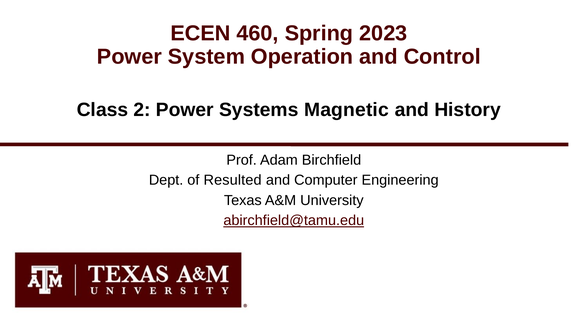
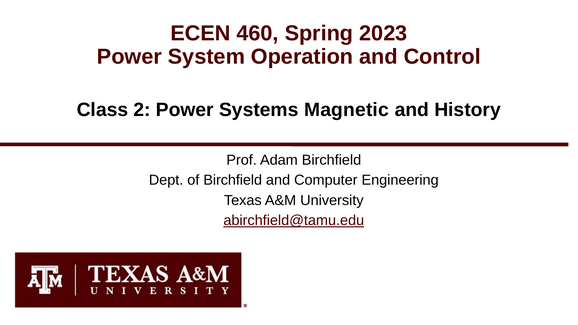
of Resulted: Resulted -> Birchfield (233, 180)
